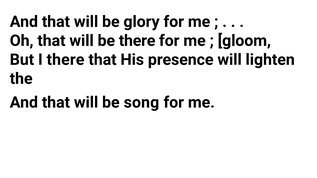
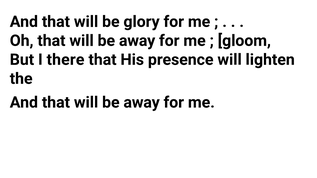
there: there -> away (137, 41)
song: song -> away (142, 103)
